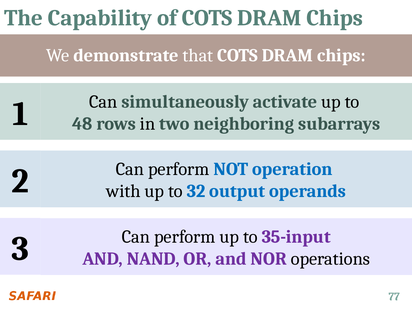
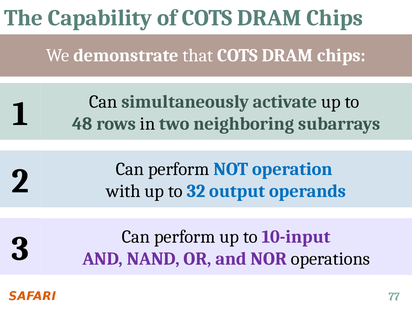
35-input: 35-input -> 10-input (296, 237)
